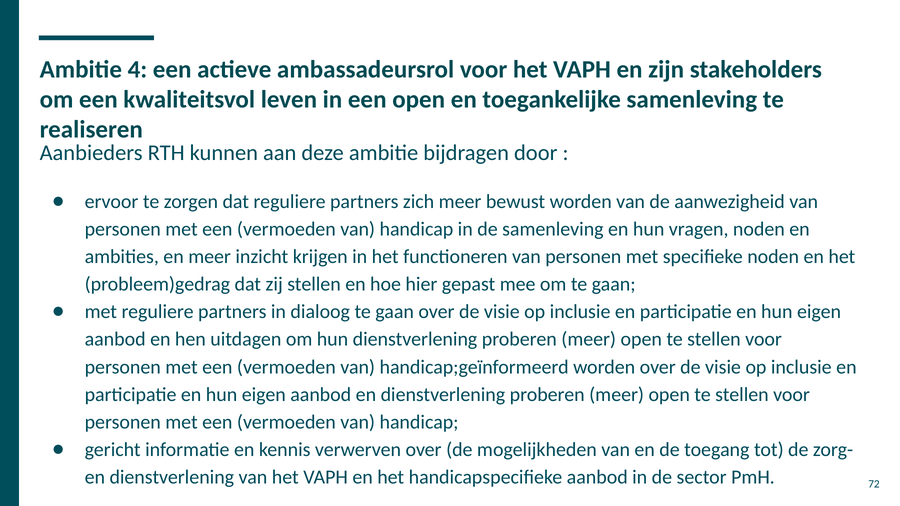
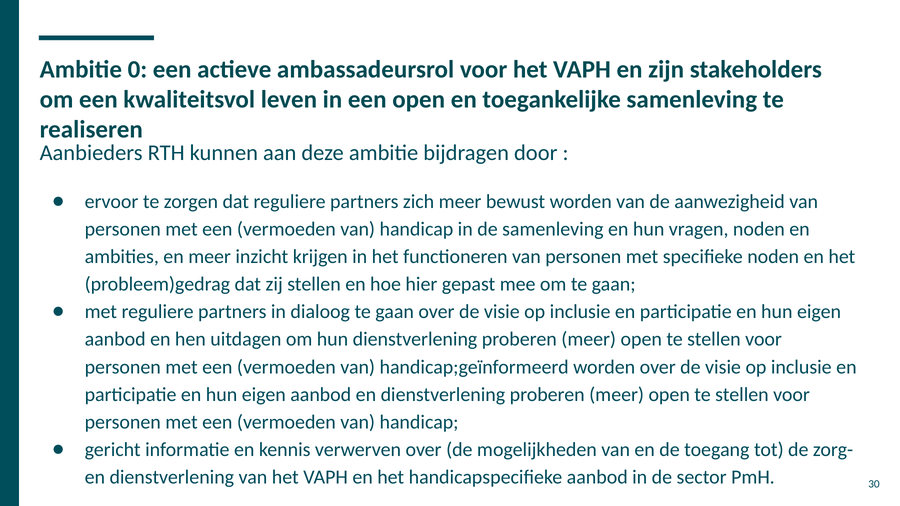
4: 4 -> 0 (137, 70)
72: 72 -> 30 (874, 484)
